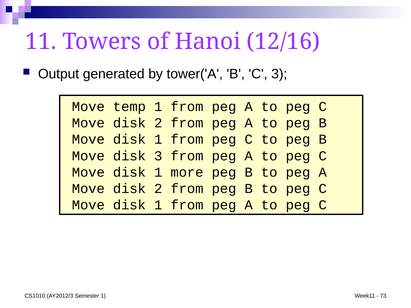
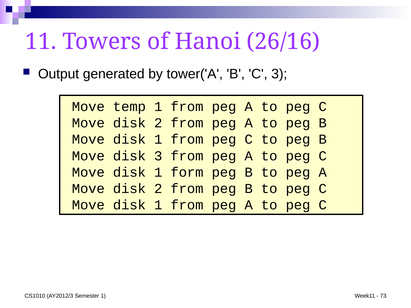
12/16: 12/16 -> 26/16 (283, 42)
more: more -> form (187, 172)
